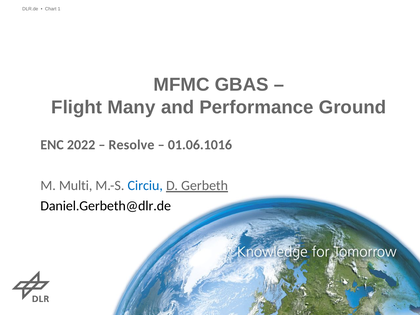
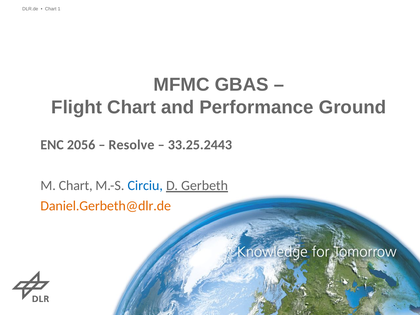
Flight Many: Many -> Chart (132, 107)
2022: 2022 -> 2056 (81, 145)
01.06.1016: 01.06.1016 -> 33.25.2443 (200, 145)
M Multi: Multi -> Chart (76, 186)
Daniel.Gerbeth@dlr.de colour: black -> orange (106, 206)
